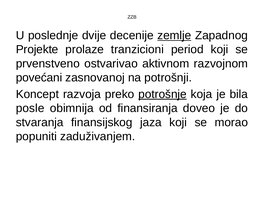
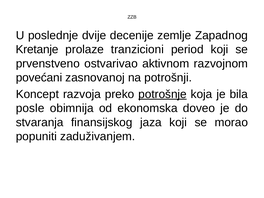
zemlje underline: present -> none (174, 35)
Projekte: Projekte -> Kretanje (37, 50)
finansiranja: finansiranja -> ekonomska (148, 108)
